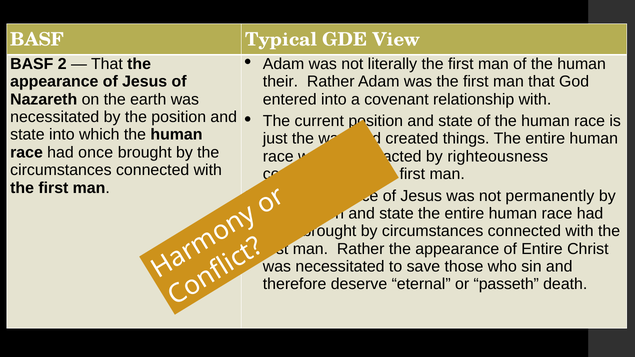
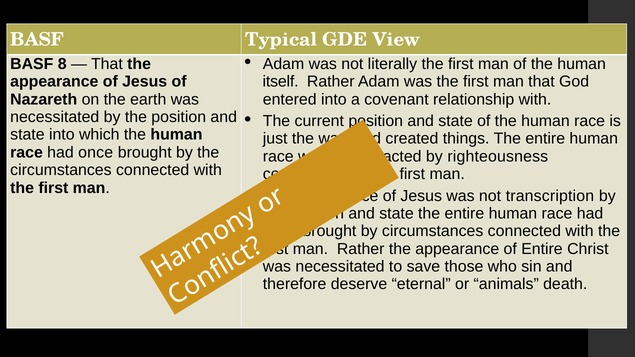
2: 2 -> 8 (62, 64)
their: their -> itself (281, 82)
permanently: permanently -> transcription (550, 196)
passeth: passeth -> animals (506, 284)
